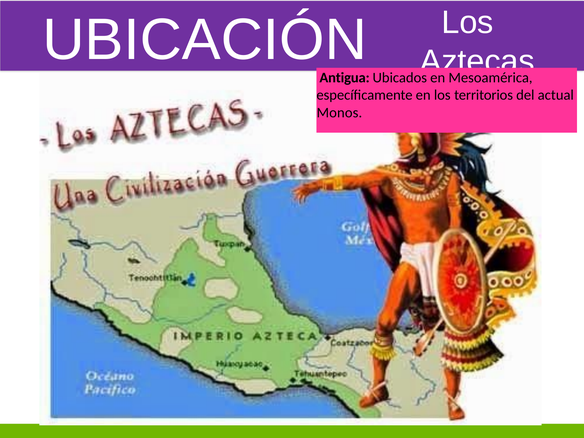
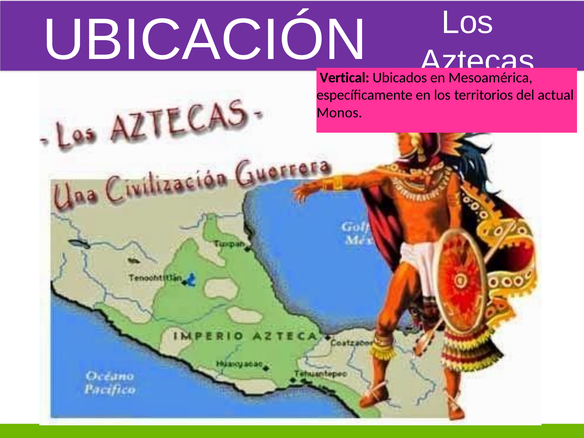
Antigua: Antigua -> Vertical (345, 78)
